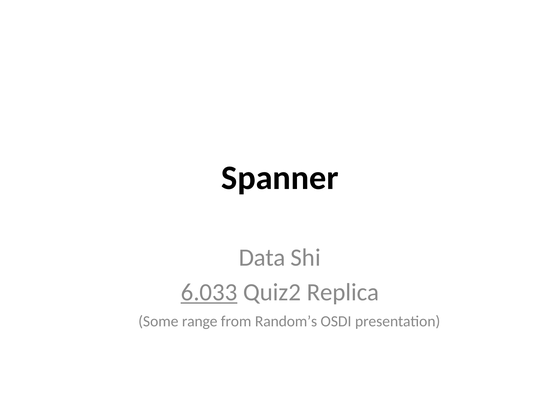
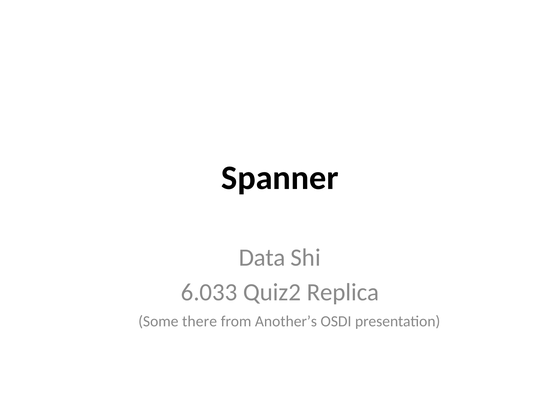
6.033 underline: present -> none (209, 292)
range: range -> there (200, 321)
Random’s: Random’s -> Another’s (286, 321)
